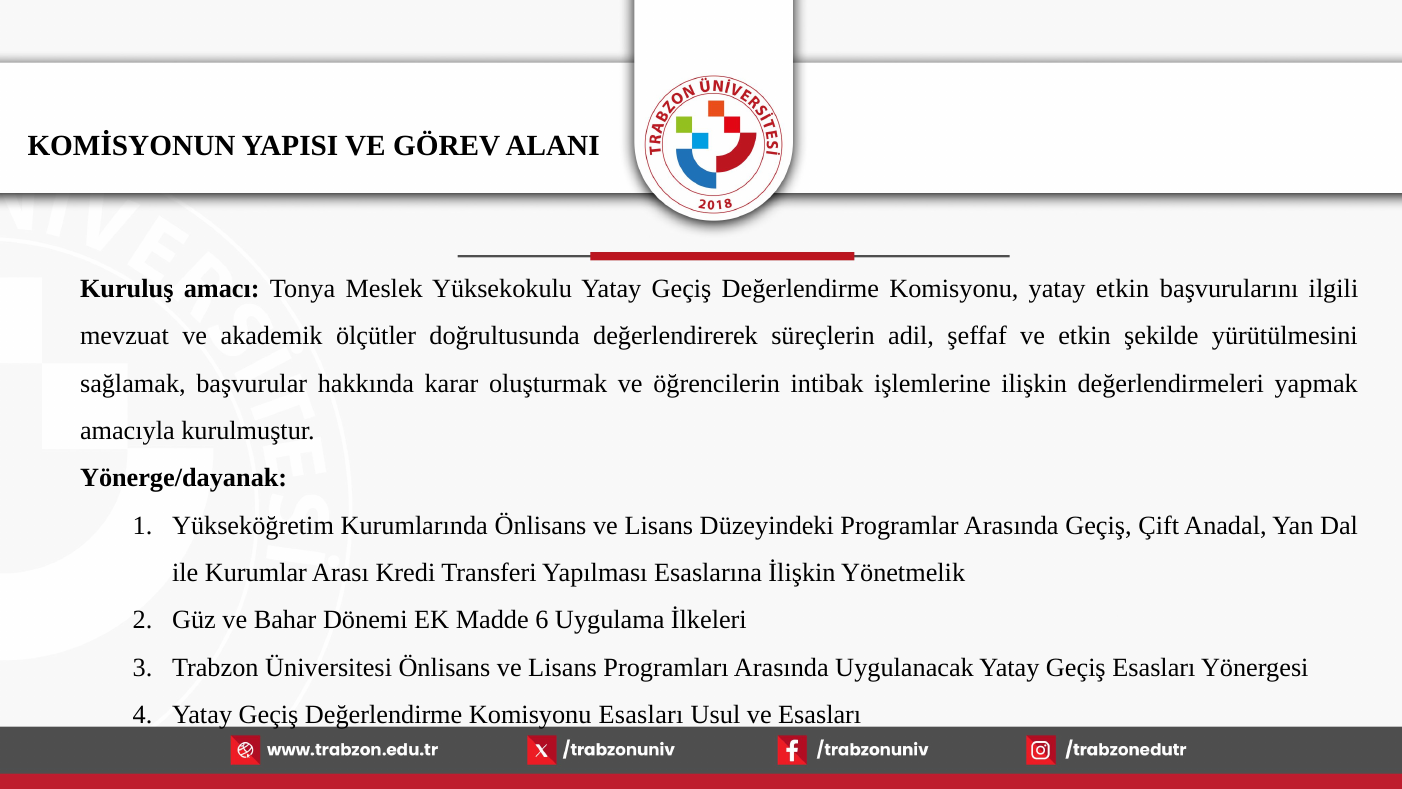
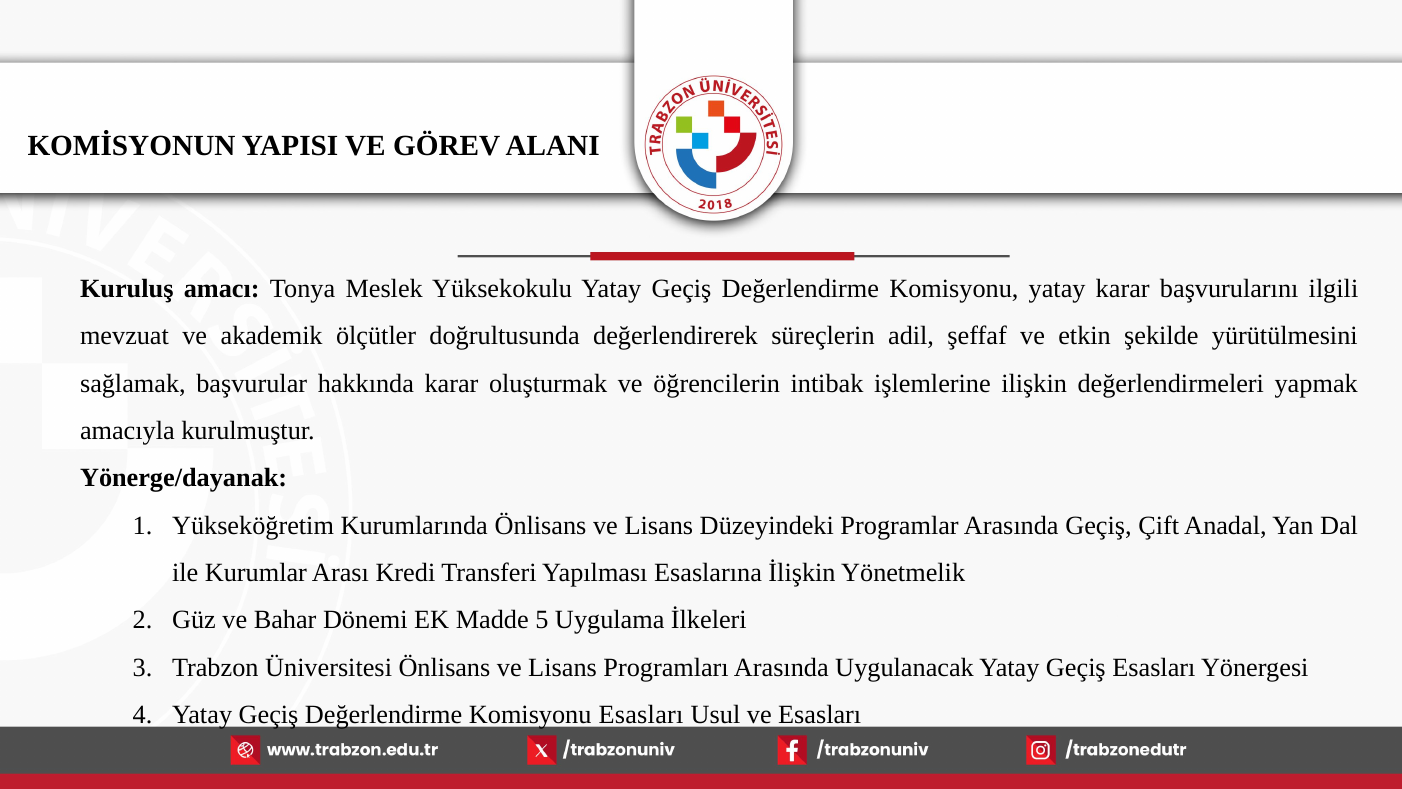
yatay etkin: etkin -> karar (1123, 289)
6: 6 -> 5 (542, 620)
